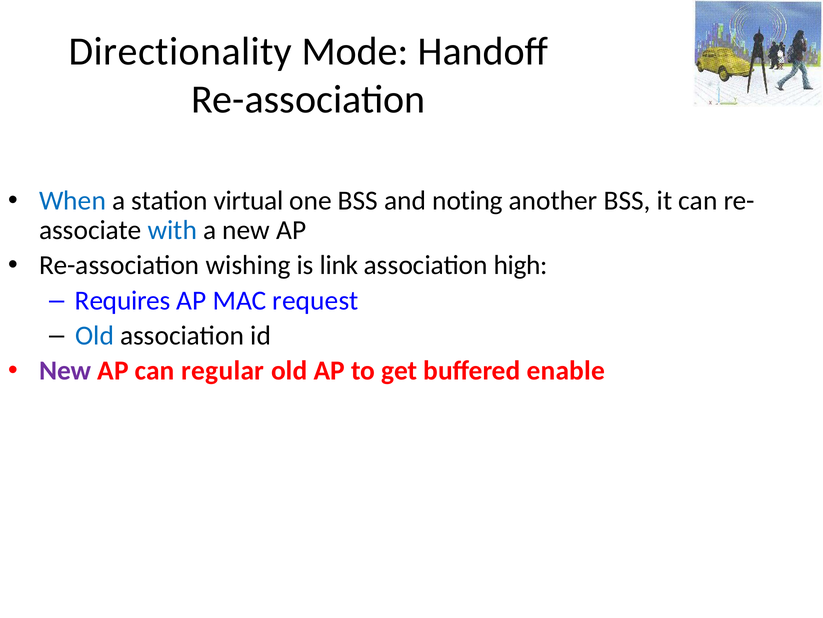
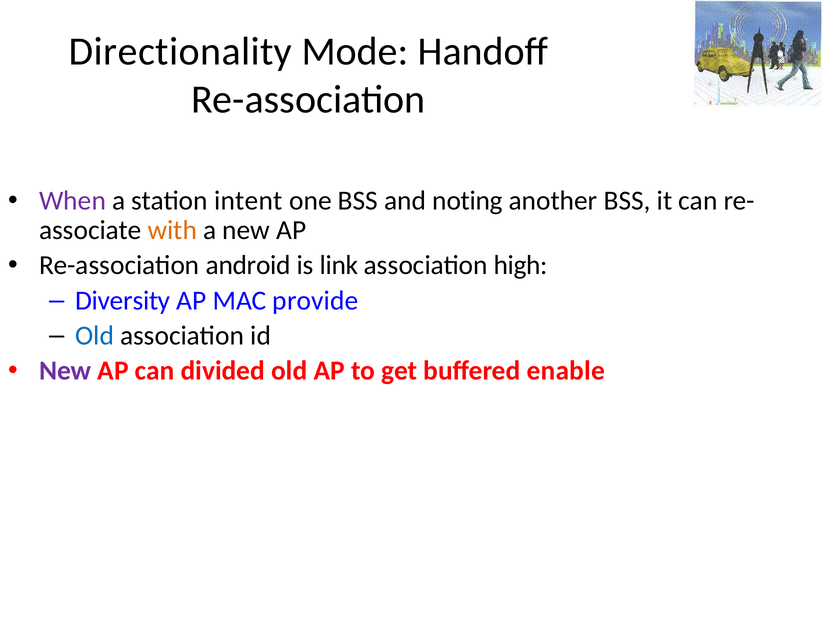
When colour: blue -> purple (73, 200)
virtual: virtual -> intent (248, 200)
with colour: blue -> orange (172, 230)
wishing: wishing -> android (248, 265)
Requires: Requires -> Diversity (123, 300)
request: request -> provide (316, 300)
regular: regular -> divided (223, 370)
